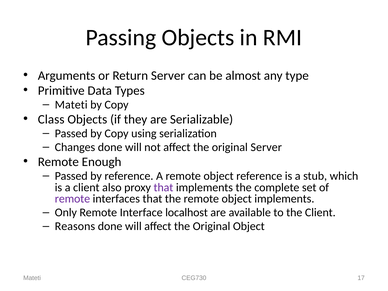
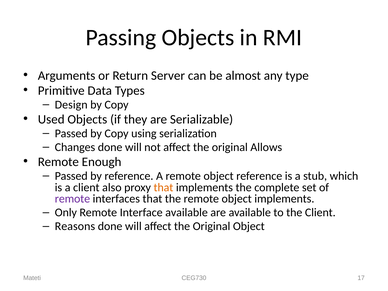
Mateti: Mateti -> Design (71, 105)
Class: Class -> Used (51, 119)
original Server: Server -> Allows (266, 147)
that colour: purple -> orange (163, 187)
Interface localhost: localhost -> available (187, 213)
